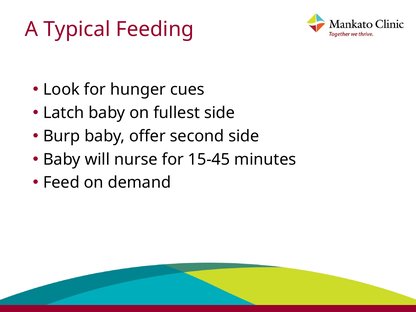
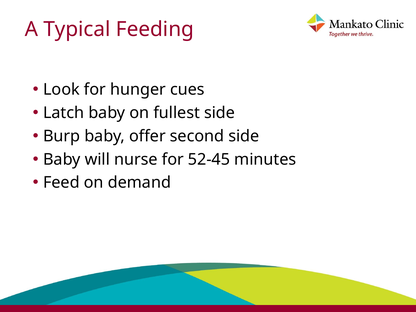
15-45: 15-45 -> 52-45 (209, 159)
